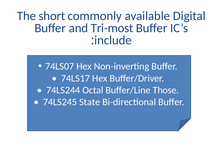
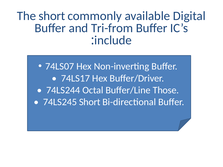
Tri-most: Tri-most -> Tri-from (112, 28)
74LS245 State: State -> Short (90, 102)
